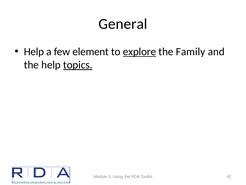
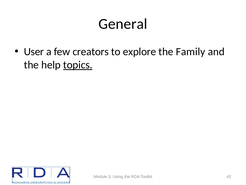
Help: Help -> User (34, 52)
element: element -> creators (91, 52)
explore underline: present -> none (140, 52)
